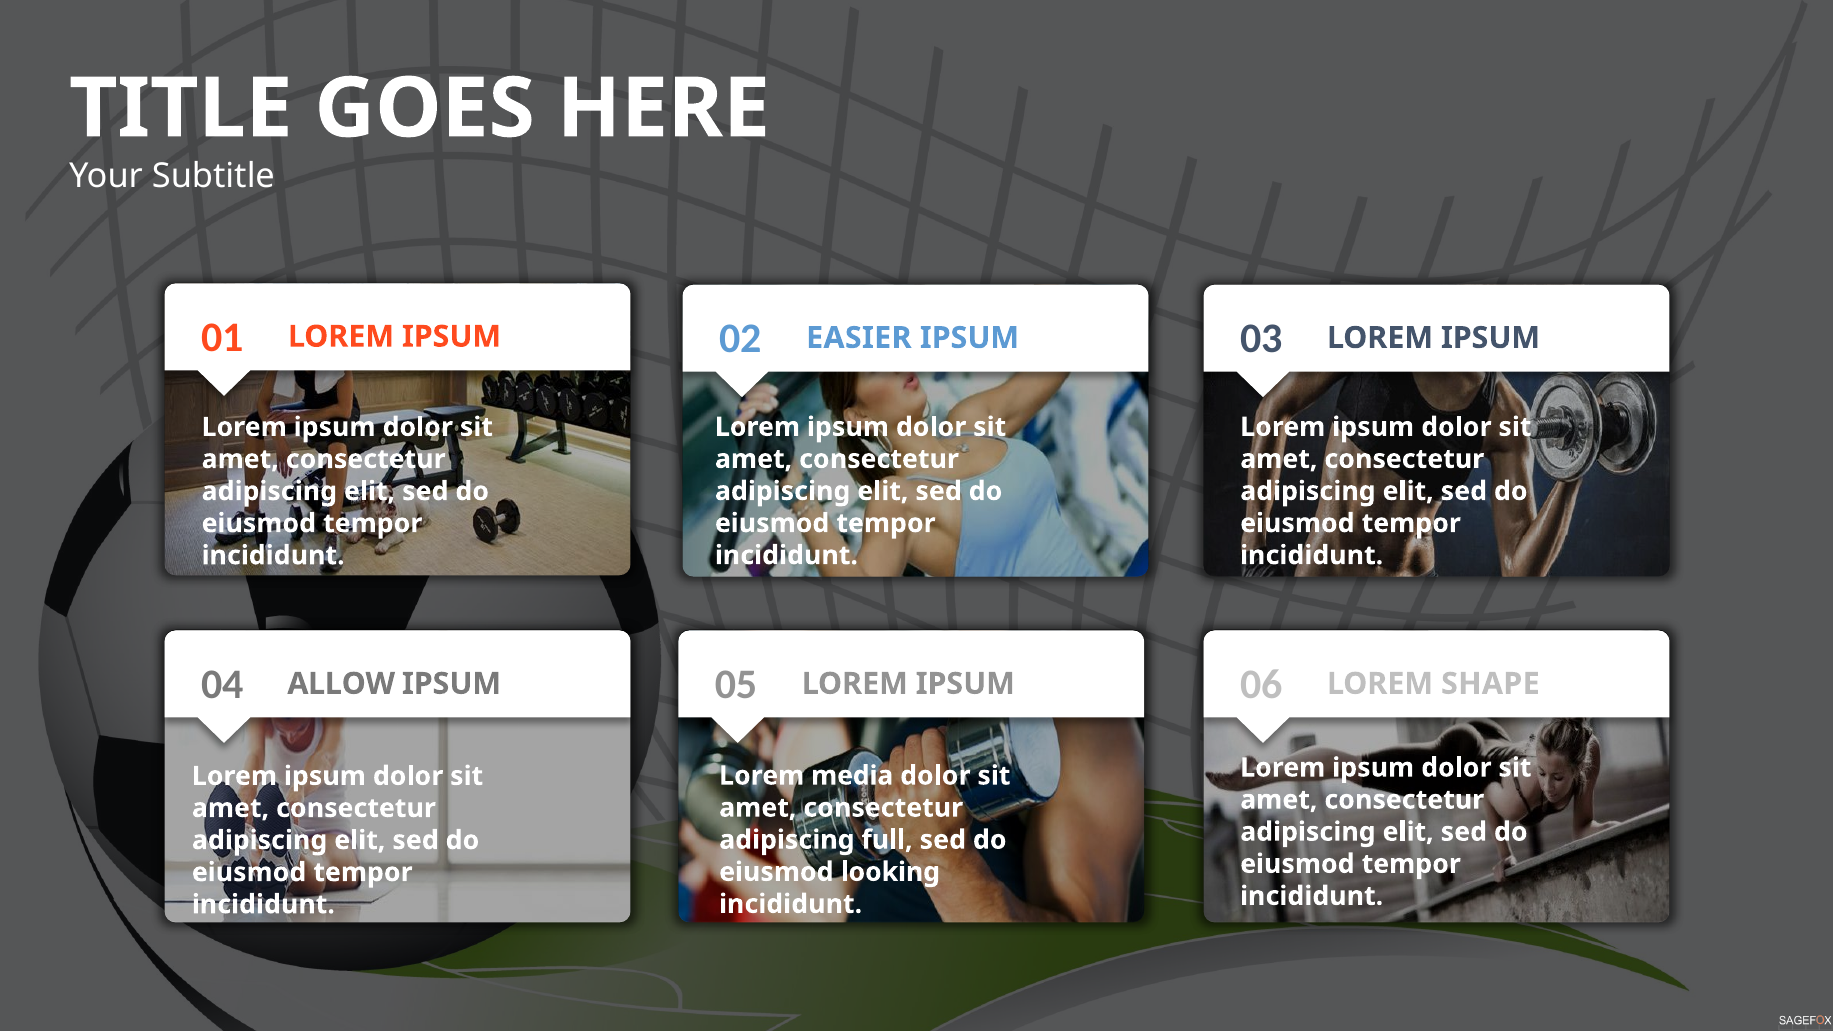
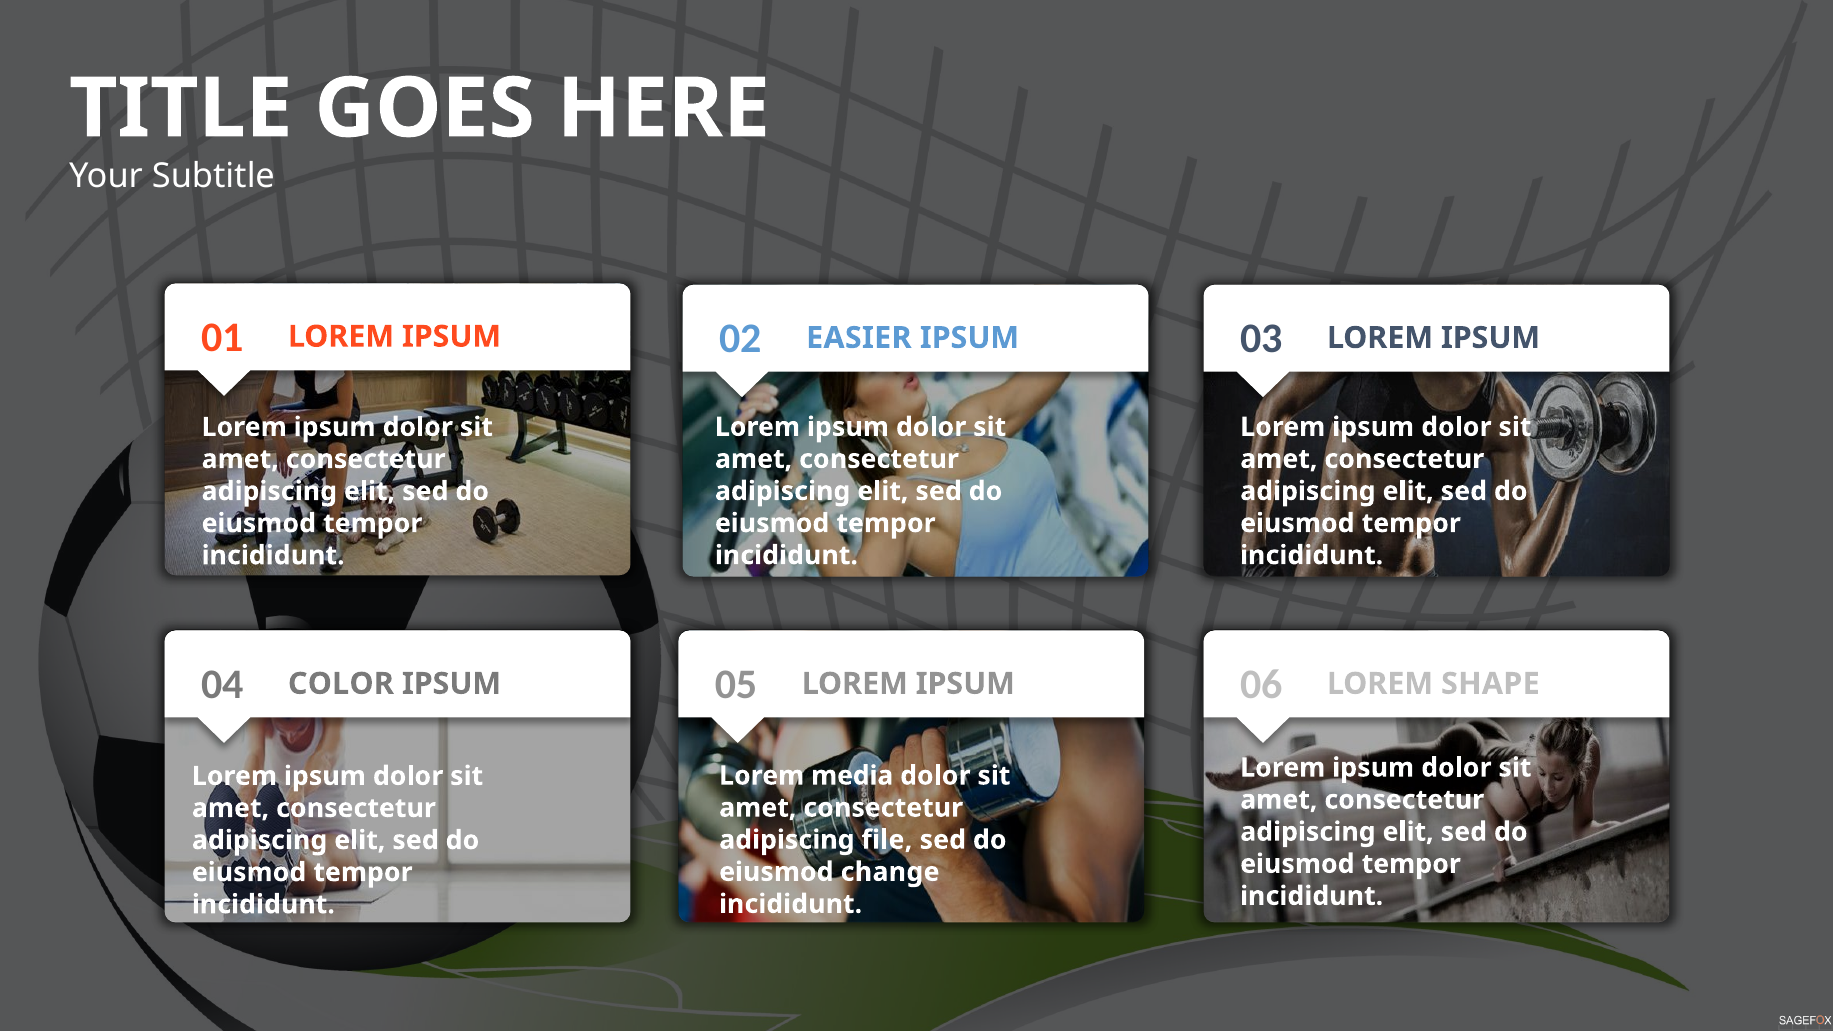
ALLOW: ALLOW -> COLOR (341, 684)
full: full -> file (887, 840)
looking: looking -> change (890, 872)
